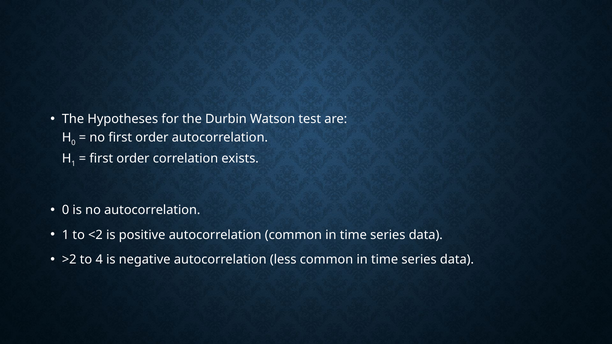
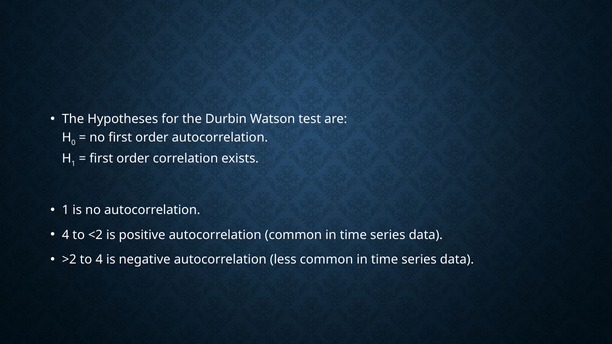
0: 0 -> 1 (66, 210)
1: 1 -> 4 (66, 235)
